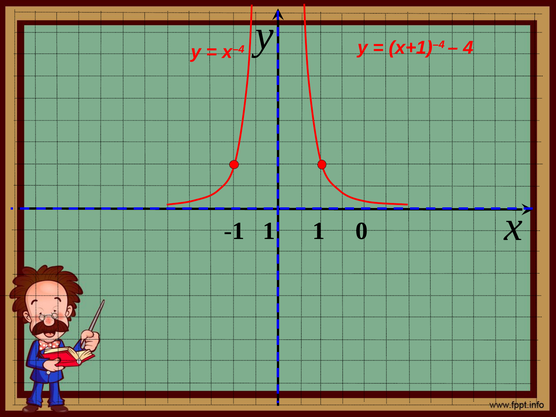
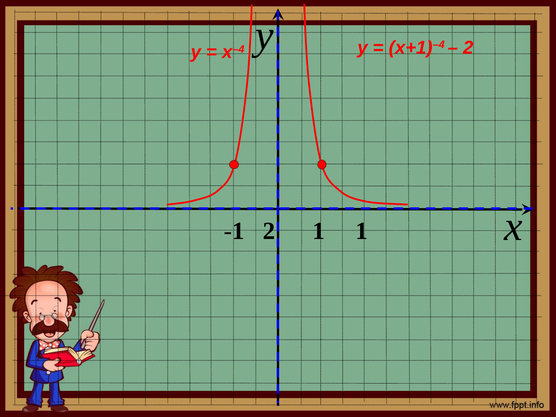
4: 4 -> 2 (468, 48)
-1 1: 1 -> 2 (269, 231)
1 0: 0 -> 1 (362, 231)
